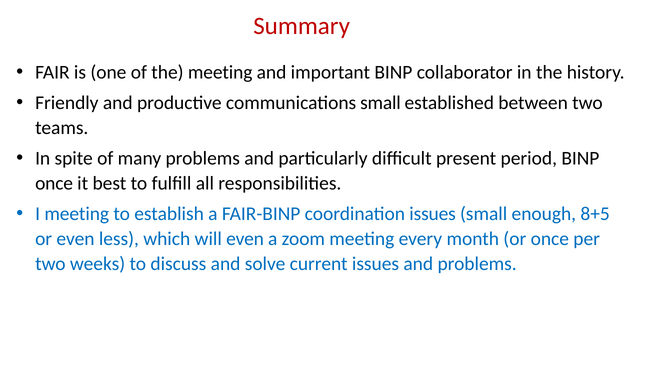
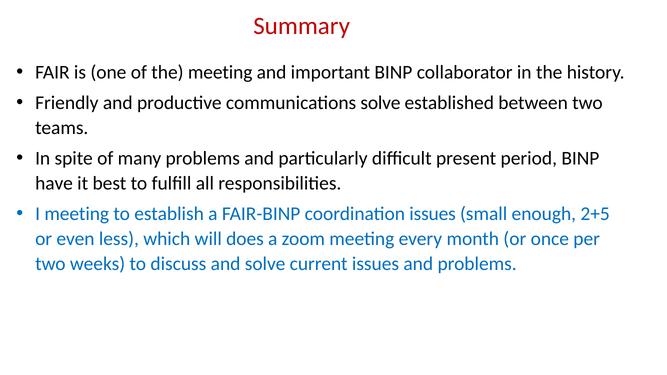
communications small: small -> solve (380, 103)
once: once -> have (54, 183)
8+5: 8+5 -> 2+5 (595, 214)
will even: even -> does (245, 239)
